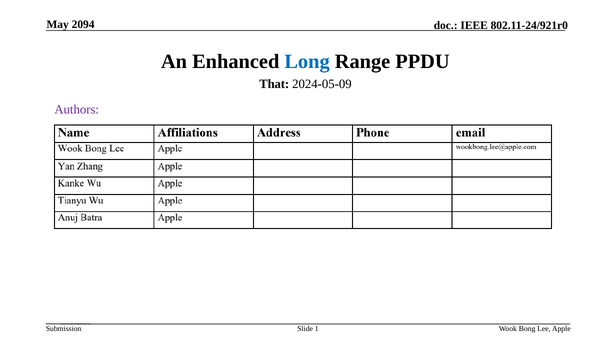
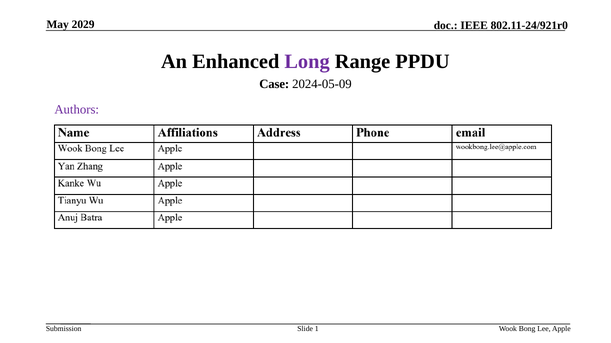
2094: 2094 -> 2029 (83, 24)
Long colour: blue -> purple (307, 62)
That: That -> Case (274, 84)
